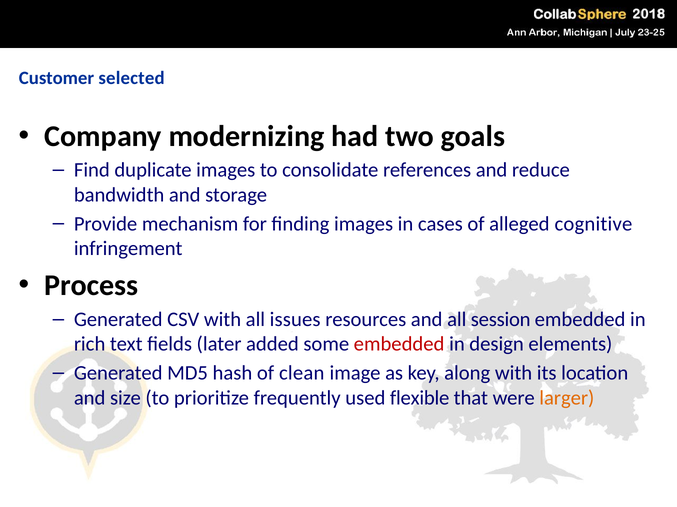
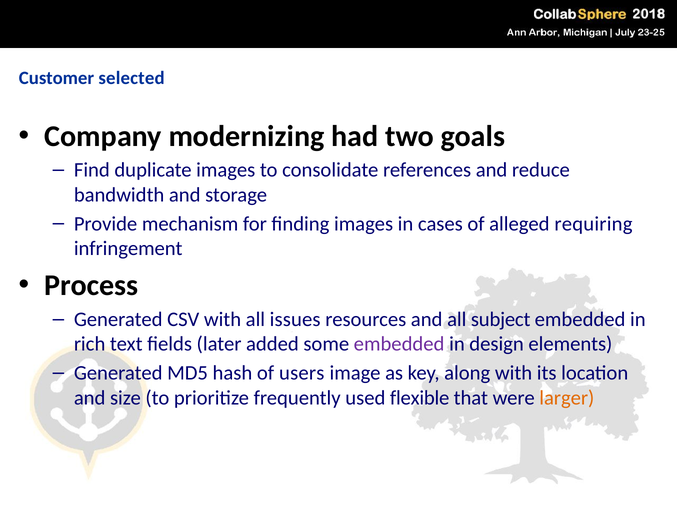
cognitive: cognitive -> requiring (593, 224)
session: session -> subject (501, 320)
embedded colour: red -> purple (399, 345)
clean: clean -> users (302, 374)
